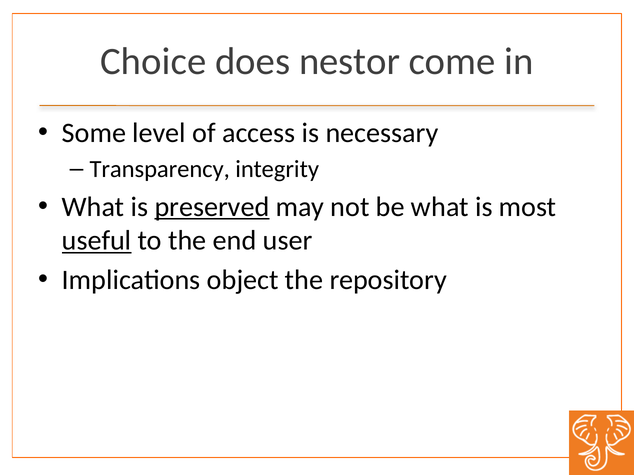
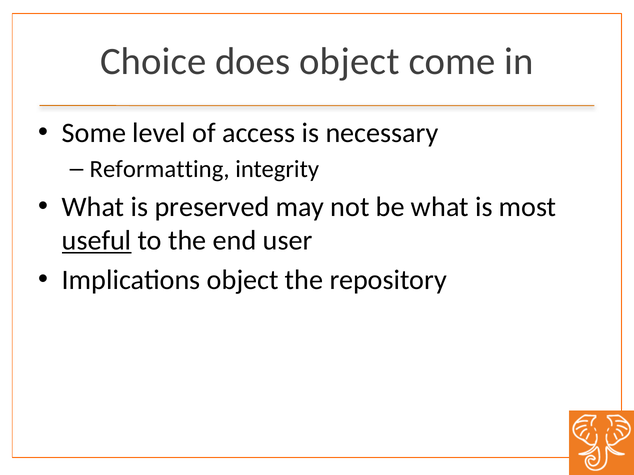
does nestor: nestor -> object (349, 61)
Transparency: Transparency -> Reformatting (160, 169)
preserved underline: present -> none (212, 207)
